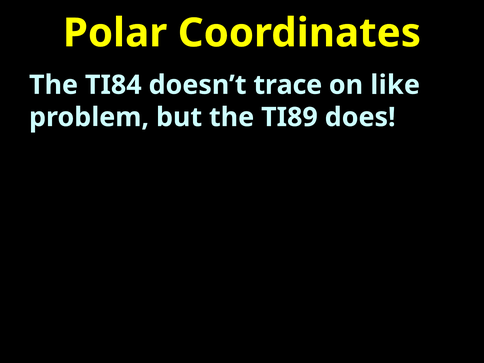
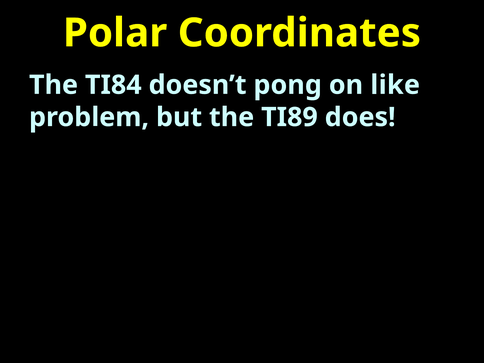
trace: trace -> pong (288, 85)
